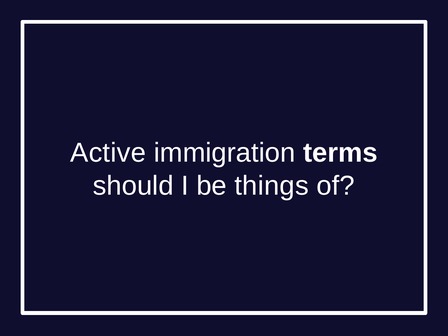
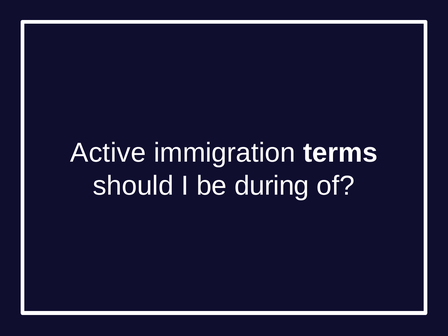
things: things -> during (272, 186)
